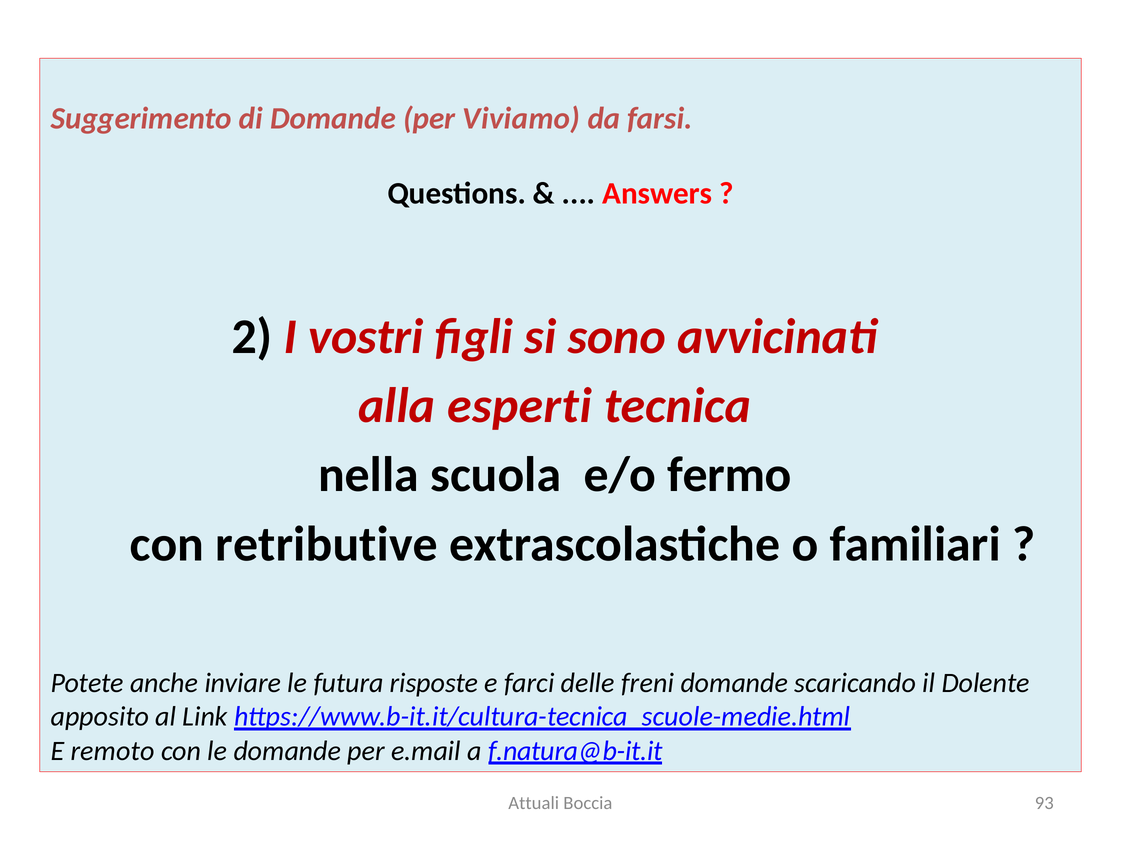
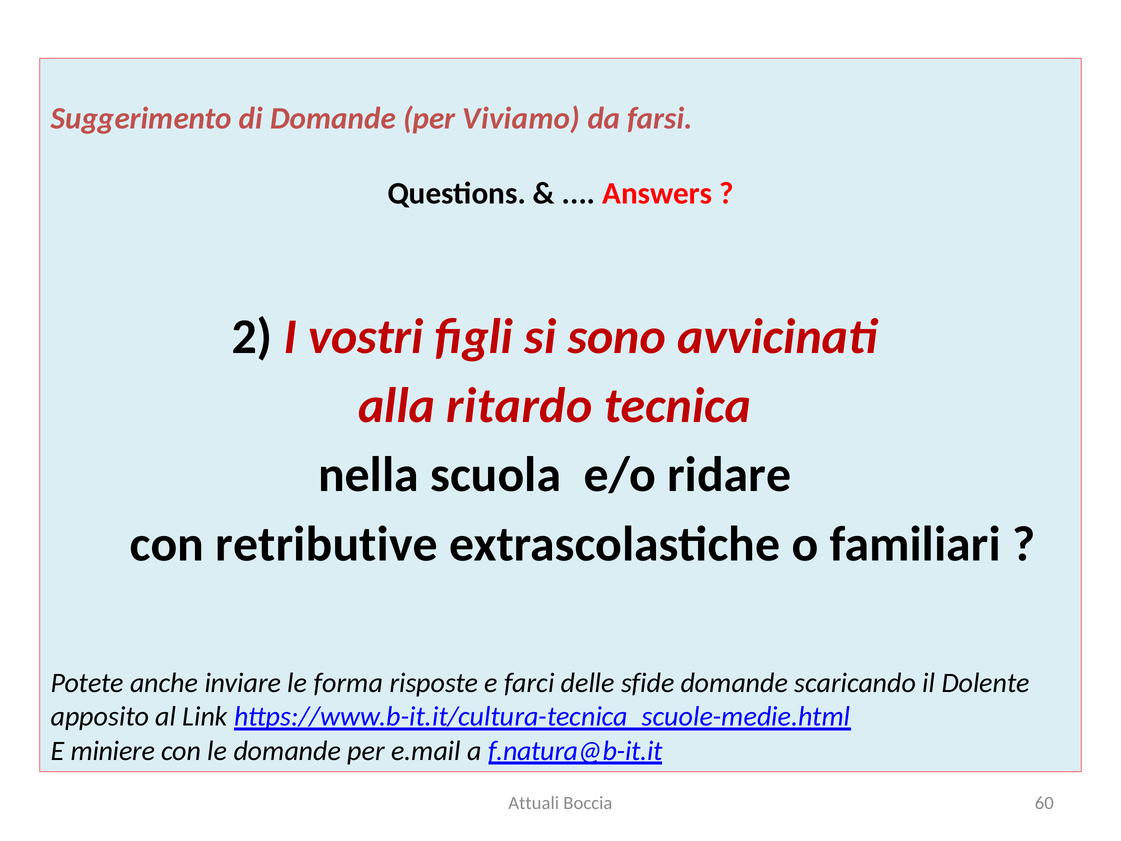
esperti: esperti -> ritardo (519, 406)
fermo: fermo -> ridare (729, 475)
futura: futura -> forma (348, 683)
freni: freni -> sfide (648, 683)
remoto: remoto -> miniere (113, 751)
93: 93 -> 60 (1044, 803)
